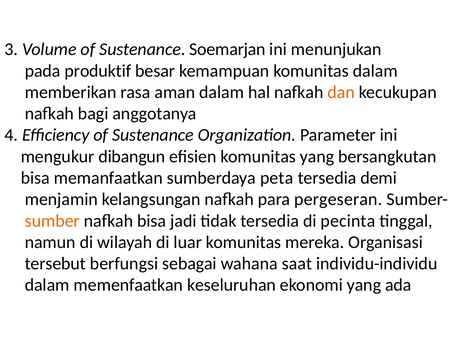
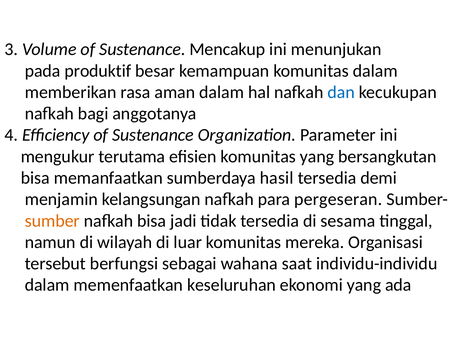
Soemarjan: Soemarjan -> Mencakup (227, 49)
dan colour: orange -> blue (341, 92)
dibangun: dibangun -> terutama (132, 157)
peta: peta -> hasil (277, 178)
pecinta: pecinta -> sesama (348, 221)
